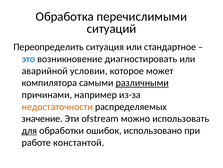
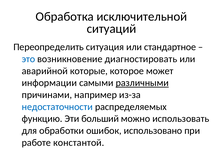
перечислимыми: перечислимыми -> исключительной (142, 16)
условии: условии -> которые (89, 71)
компилятора: компилятора -> информации (49, 82)
недостаточности colour: orange -> blue (57, 106)
значение: значение -> функцию (42, 118)
ofstream: ofstream -> больший (100, 118)
для underline: present -> none (29, 130)
